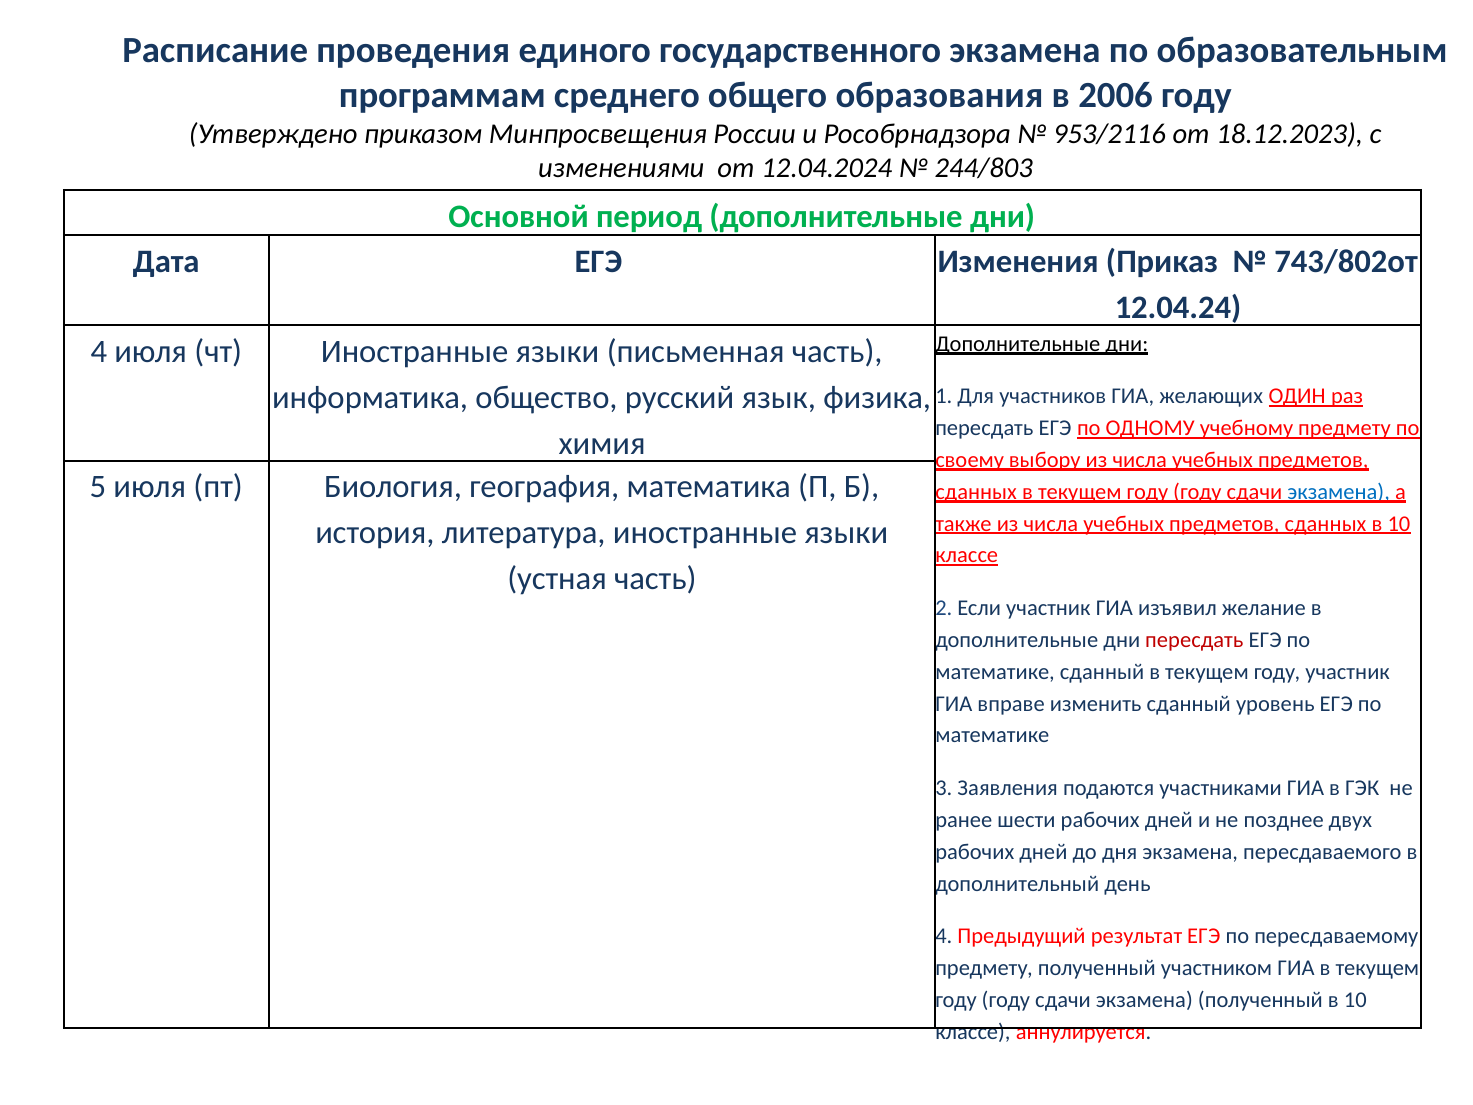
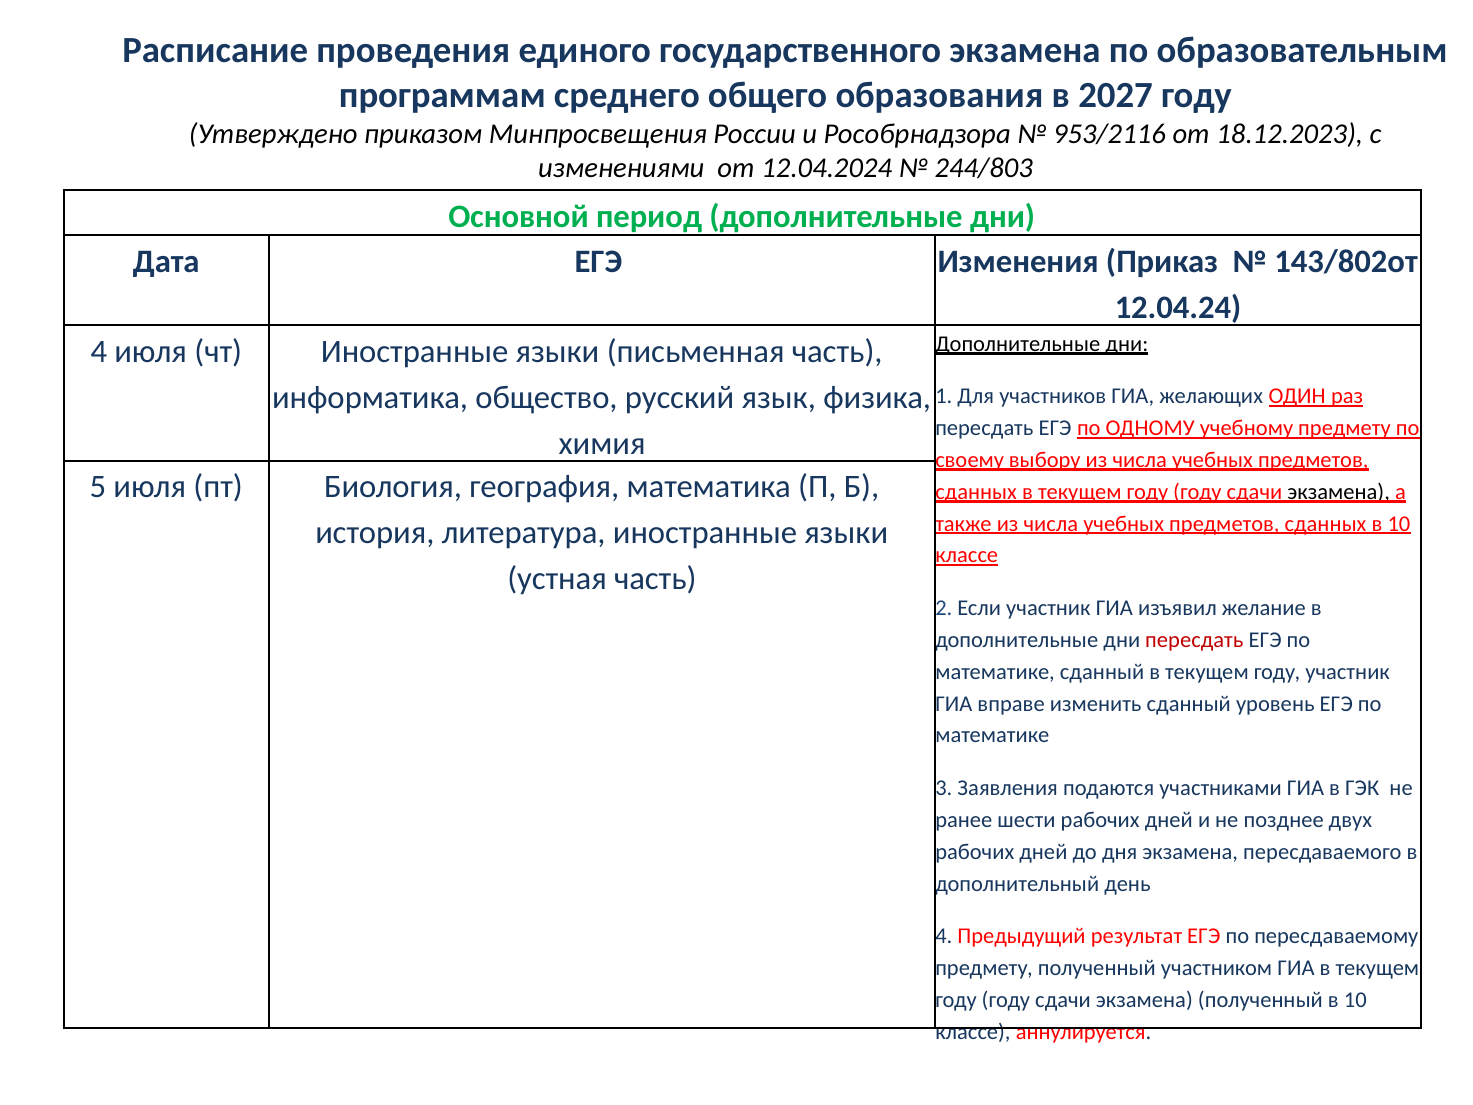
2006: 2006 -> 2027 (1116, 95)
743/802от: 743/802от -> 143/802от (1346, 261)
экзамена colour: blue -> black (1339, 492)
